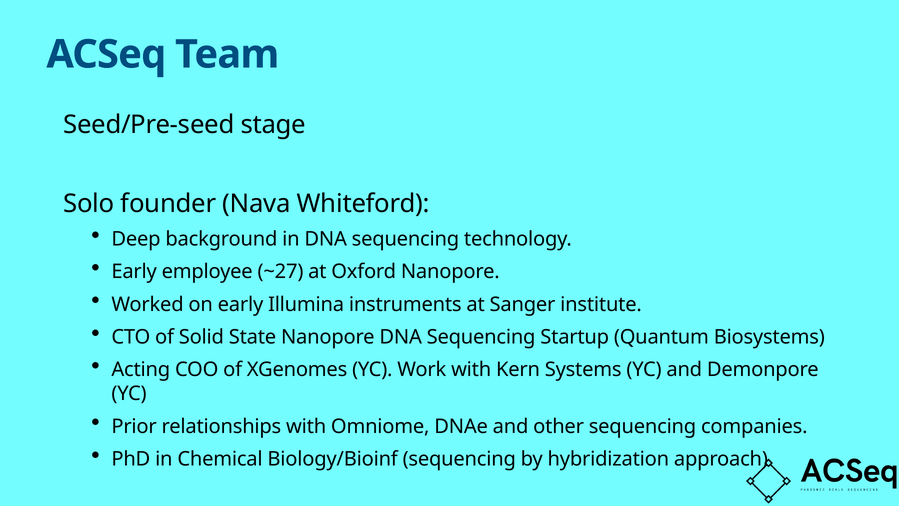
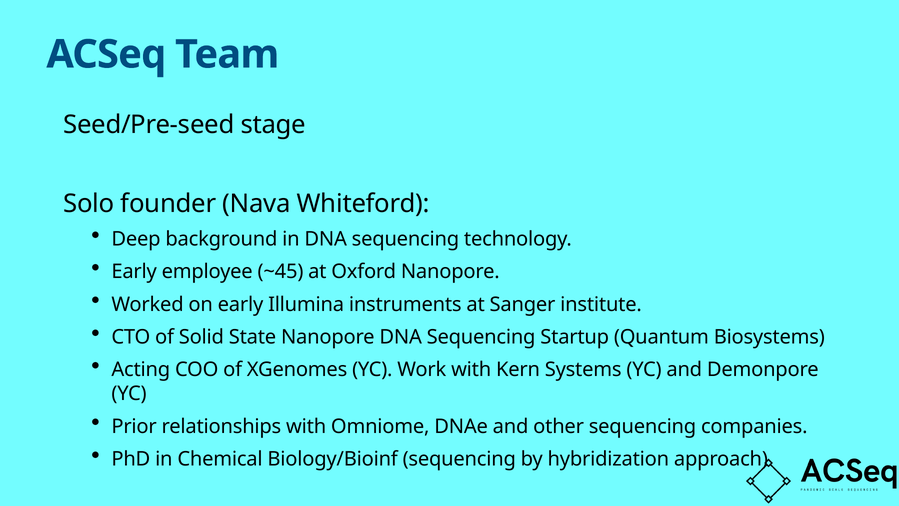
~27: ~27 -> ~45 (281, 272)
